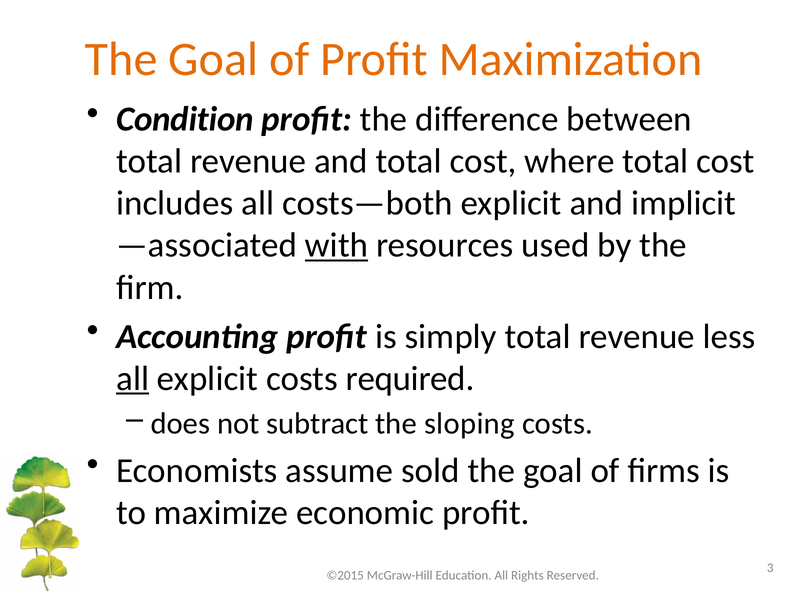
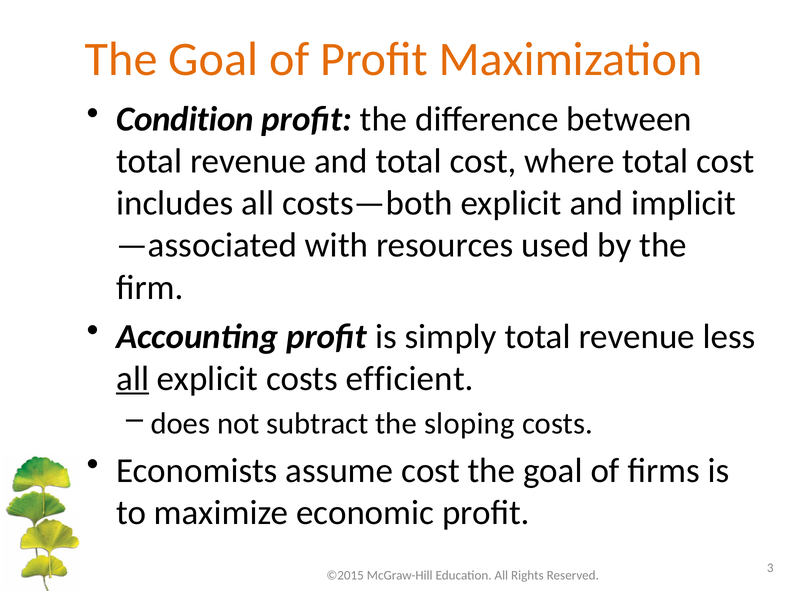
with underline: present -> none (337, 245)
required: required -> efficient (410, 379)
assume sold: sold -> cost (431, 471)
